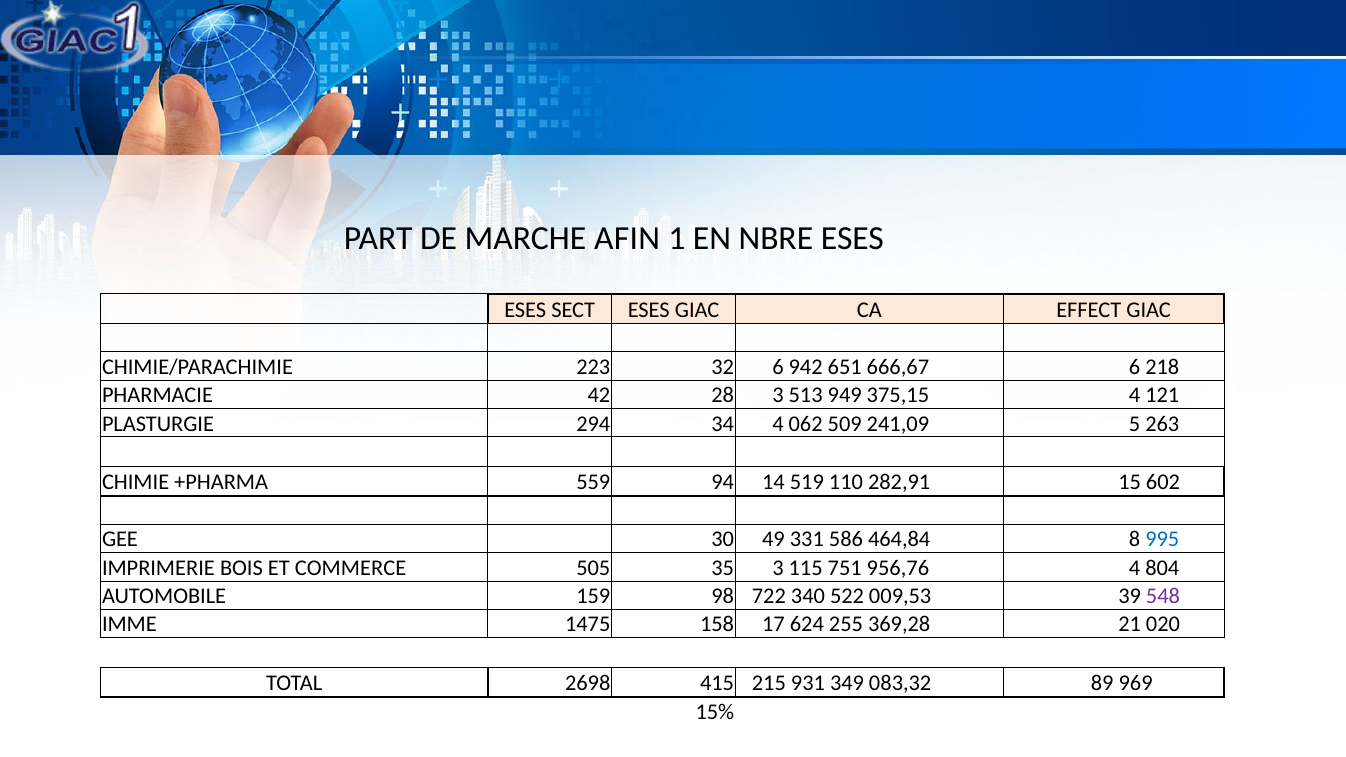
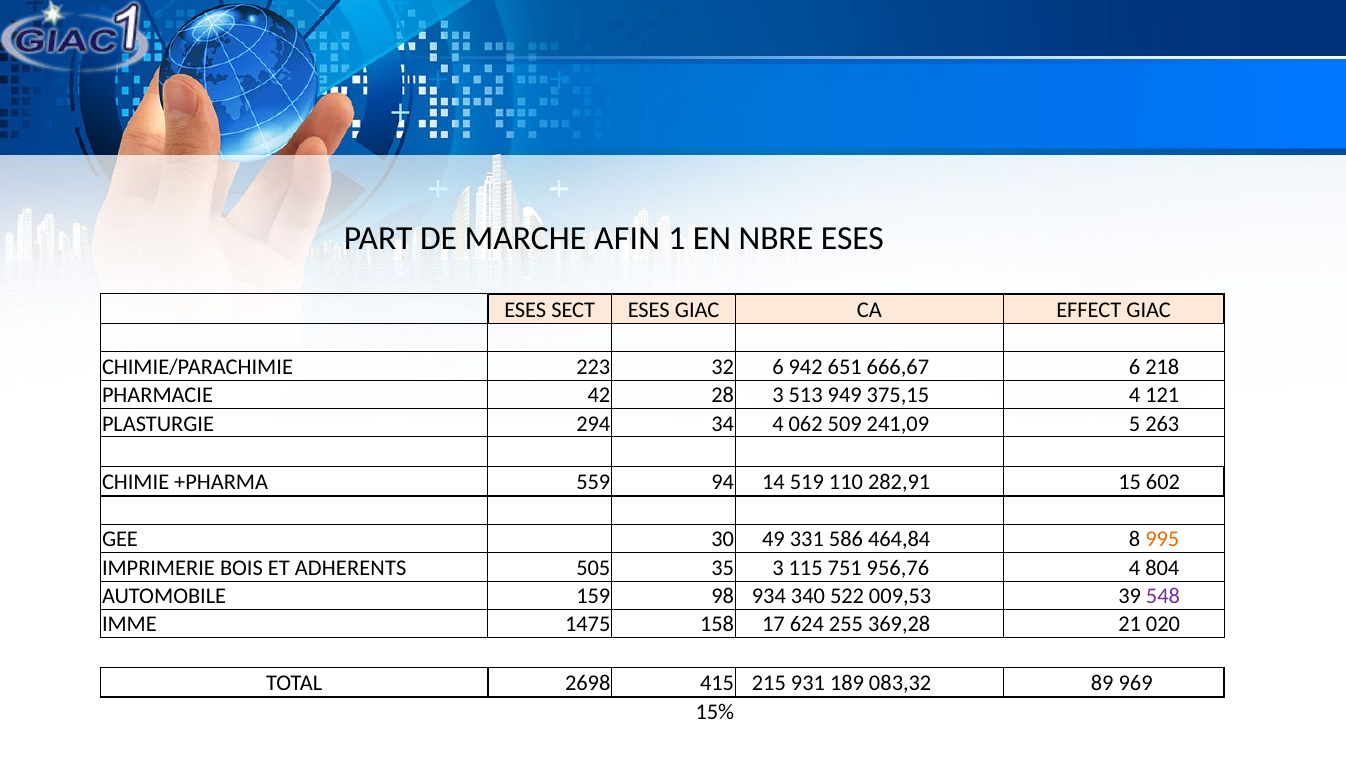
995 colour: blue -> orange (1162, 540)
COMMERCE: COMMERCE -> ADHERENTS (351, 568)
722: 722 -> 934 (769, 596)
349: 349 -> 189 (847, 684)
